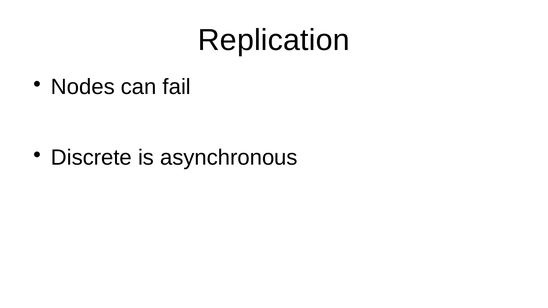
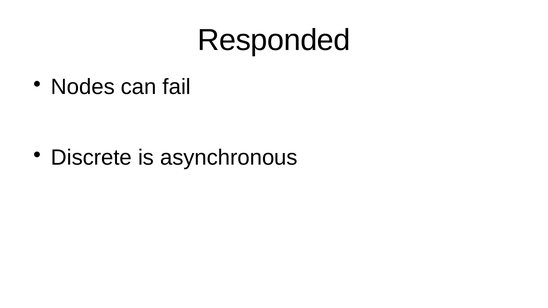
Replication: Replication -> Responded (274, 40)
